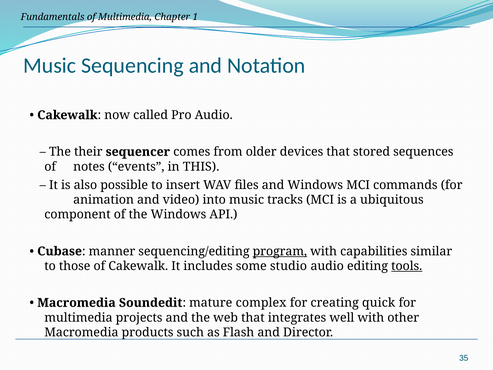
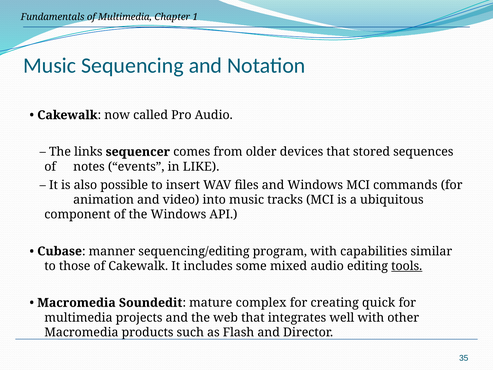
their: their -> links (88, 152)
THIS: THIS -> LIKE (201, 167)
program underline: present -> none (280, 251)
studio: studio -> mixed (289, 266)
